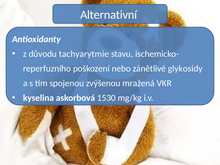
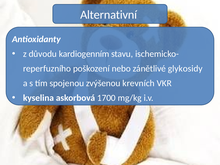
tachyarytmie: tachyarytmie -> kardiogenním (84, 54)
mražená: mražená -> krevních (139, 83)
1530: 1530 -> 1700 (106, 98)
